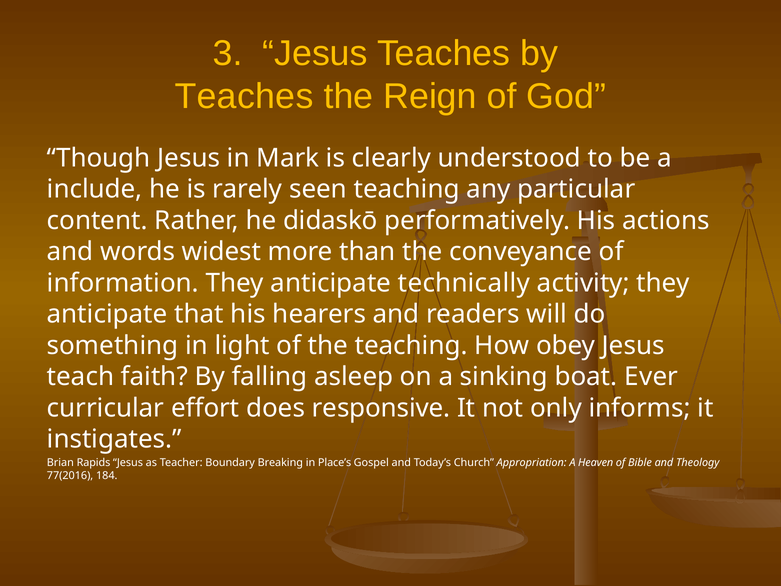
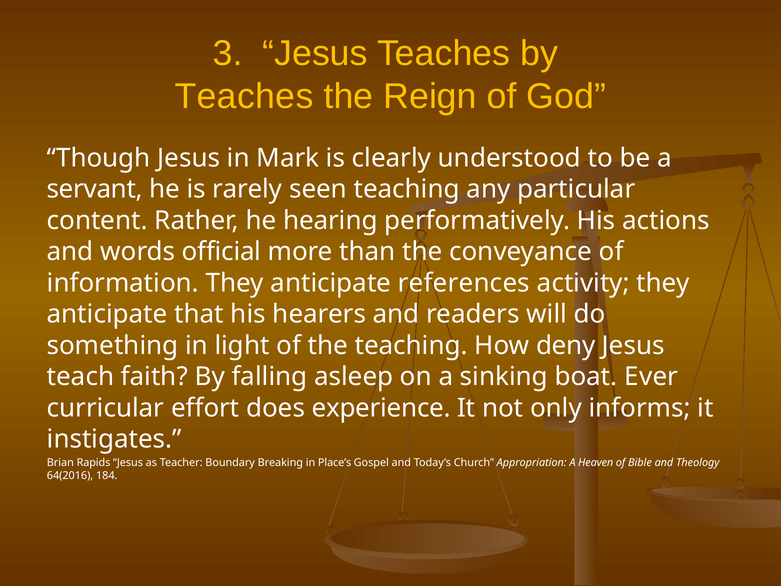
include: include -> servant (95, 189)
didaskō: didaskō -> hearing (330, 221)
widest: widest -> official (222, 252)
technically: technically -> references (464, 283)
obey: obey -> deny (566, 345)
responsive: responsive -> experience (381, 408)
77(2016: 77(2016 -> 64(2016 (70, 475)
